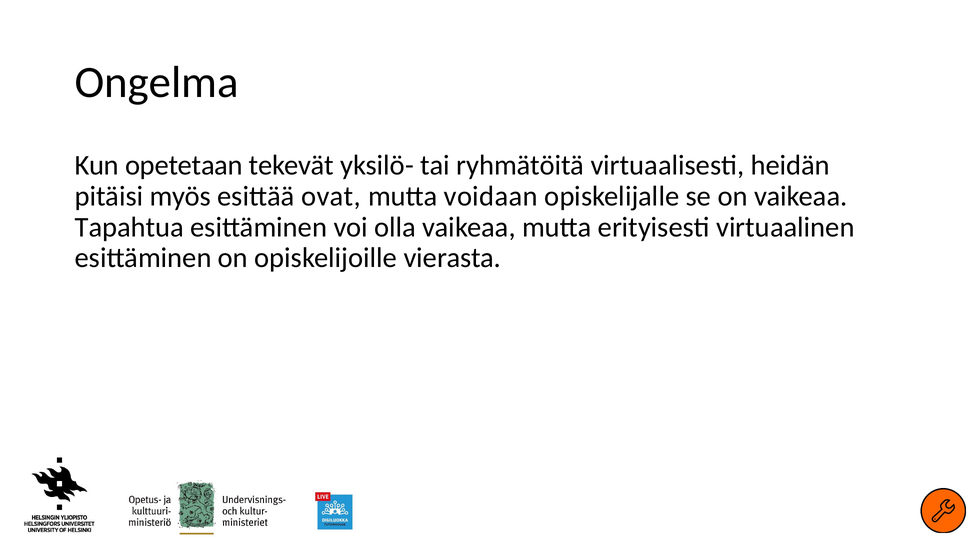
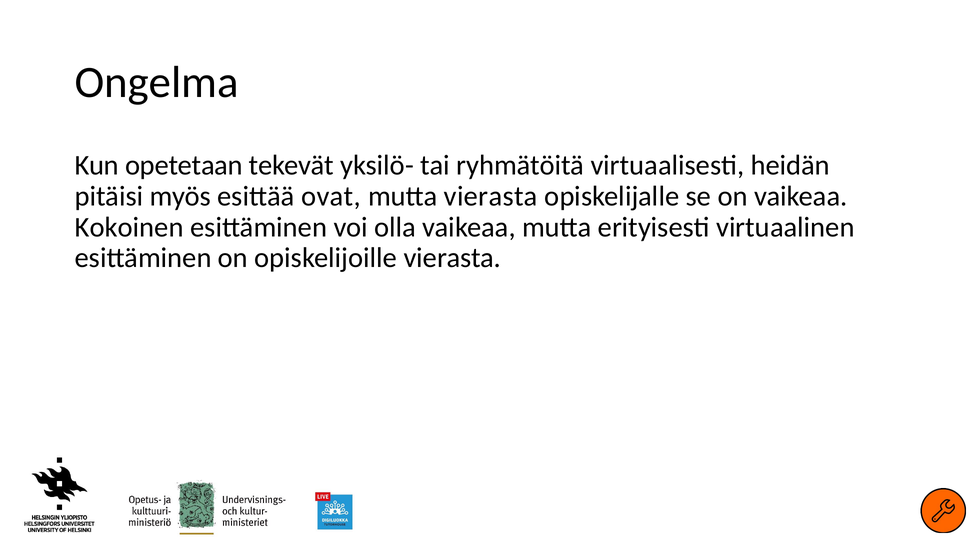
mutta voidaan: voidaan -> vierasta (491, 196)
Tapahtua: Tapahtua -> Kokoinen (129, 227)
